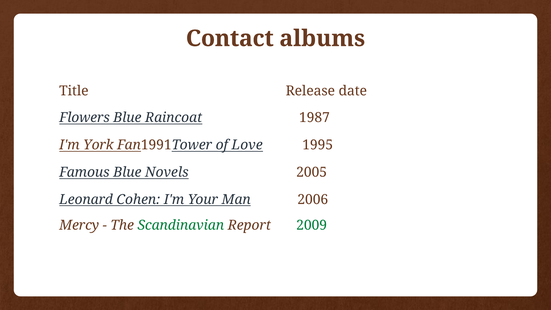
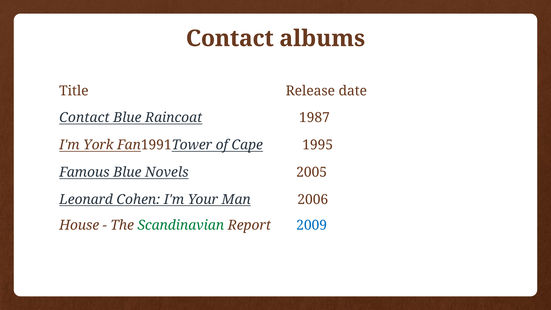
Flowers: Flowers -> Contact (84, 118)
Love: Love -> Cape (247, 145)
Mercy: Mercy -> House (79, 225)
2009 colour: green -> blue (312, 225)
